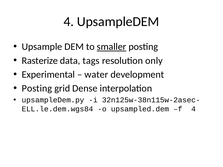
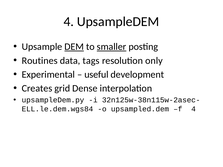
DEM underline: none -> present (74, 47)
Rasterize: Rasterize -> Routines (40, 61)
water: water -> useful (96, 75)
Posting: Posting -> Creates (37, 88)
